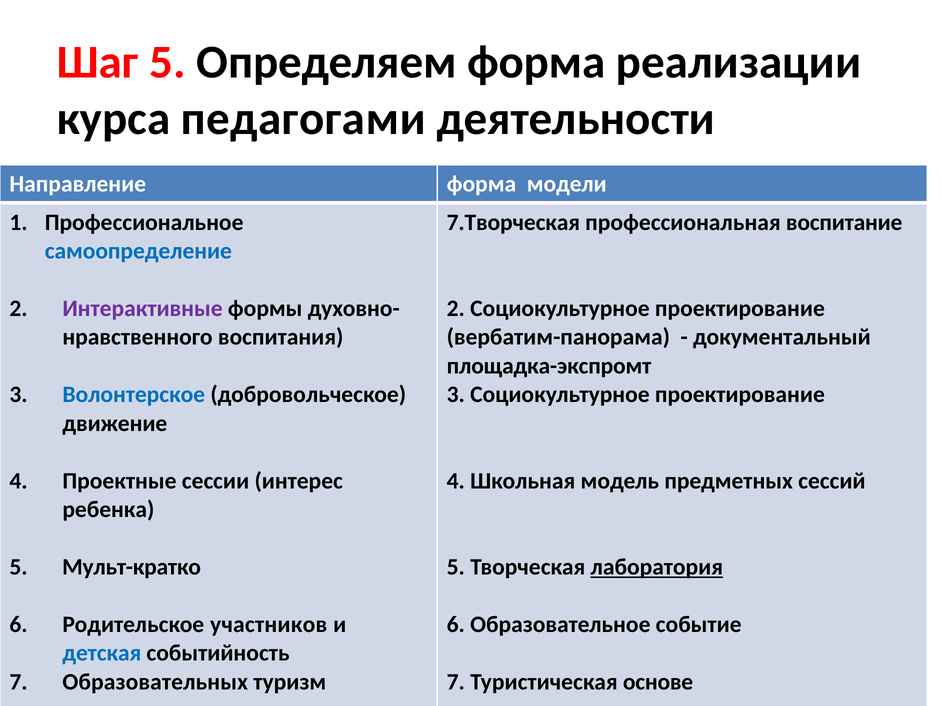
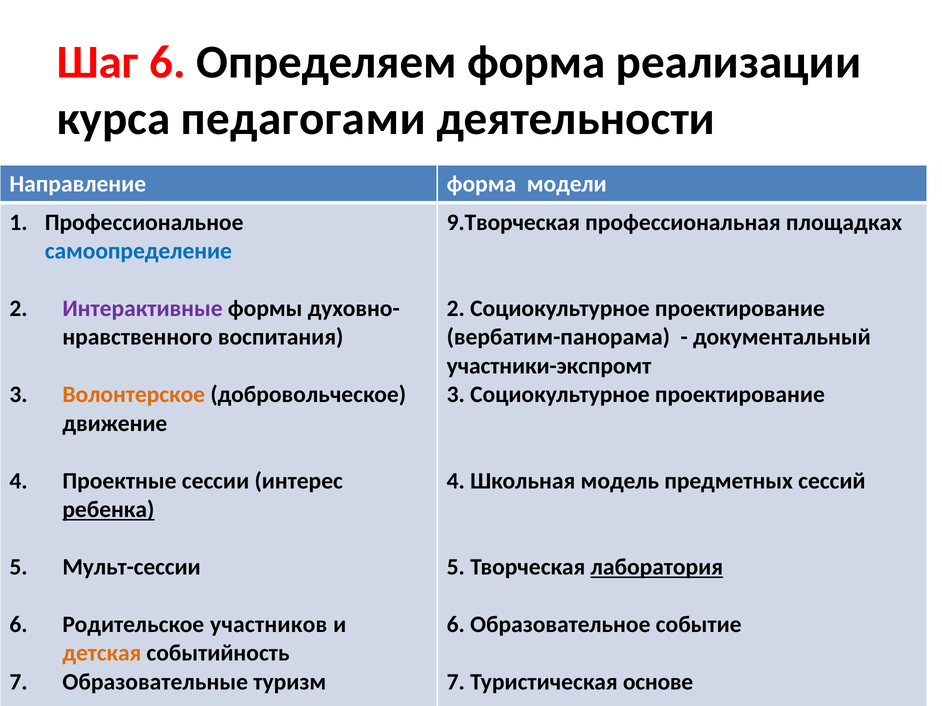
Шаг 5: 5 -> 6 (167, 62)
7.Творческая: 7.Творческая -> 9.Творческая (513, 222)
воспитание: воспитание -> площадках (844, 222)
площадка-экспромт: площадка-экспромт -> участники-экспромт (549, 366)
Волонтерское colour: blue -> orange (134, 395)
ребенка underline: none -> present (108, 510)
Мульт-кратко: Мульт-кратко -> Мульт-сессии (132, 567)
детская colour: blue -> orange (102, 654)
Образовательных: Образовательных -> Образовательные (155, 682)
